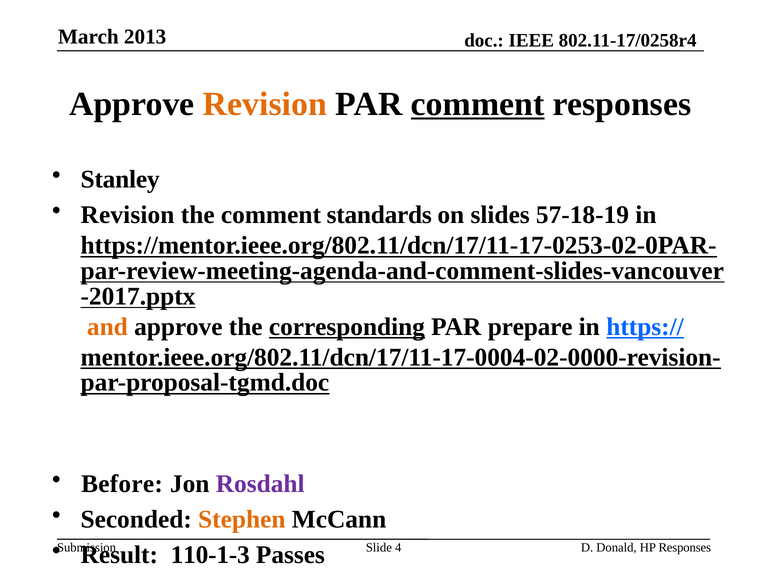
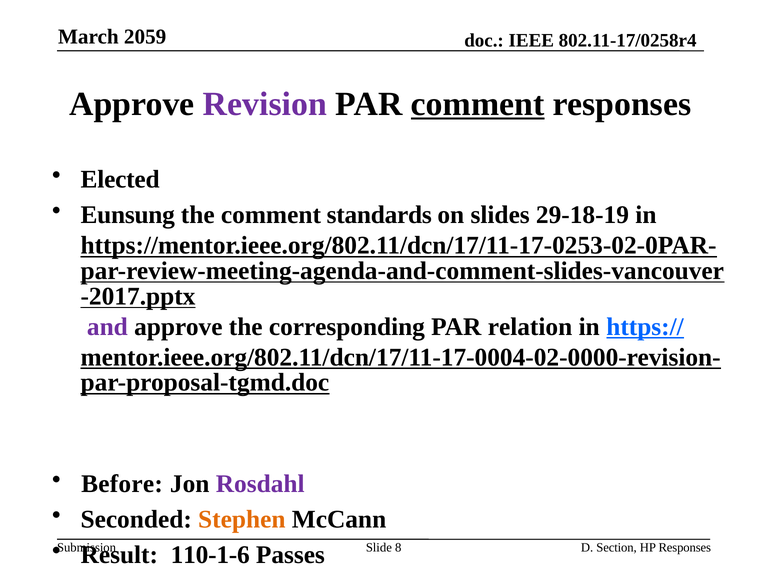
2013: 2013 -> 2059 (145, 37)
Revision colour: orange -> purple (265, 104)
Stanley: Stanley -> Elected (120, 179)
Revision: Revision -> Eunsung (128, 215)
57-18-19: 57-18-19 -> 29-18-19 (582, 215)
and colour: orange -> purple (107, 327)
corresponding underline: present -> none (347, 327)
prepare: prepare -> relation (530, 327)
110-1-3: 110-1-3 -> 110-1-6 (210, 555)
4: 4 -> 8 (398, 547)
Donald: Donald -> Section (617, 547)
